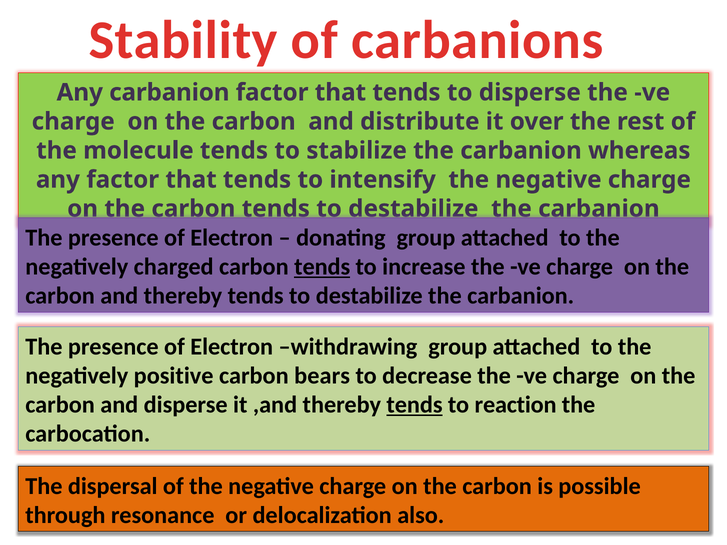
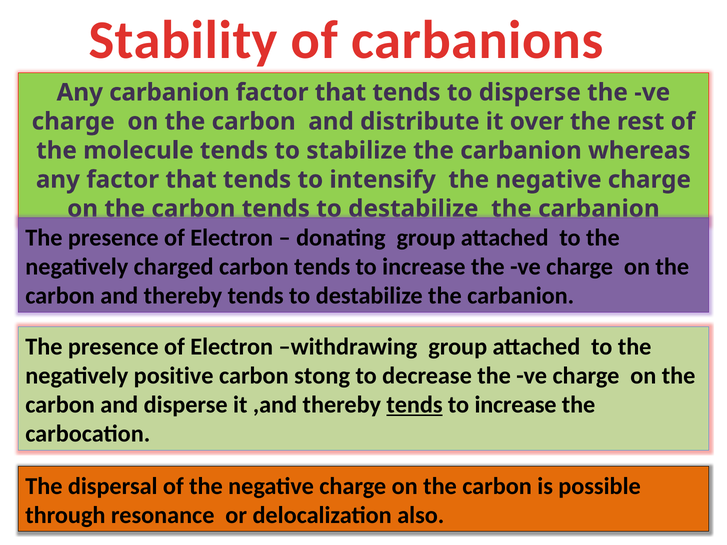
tends underline: present -> none (322, 267)
bears: bears -> stong (322, 376)
reaction: reaction -> increase (516, 405)
